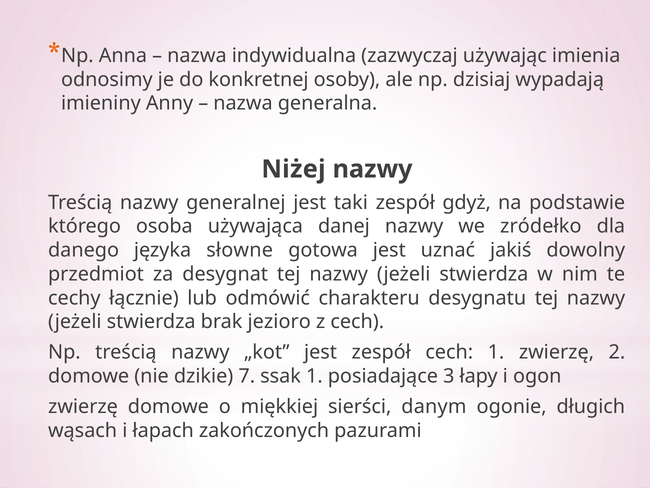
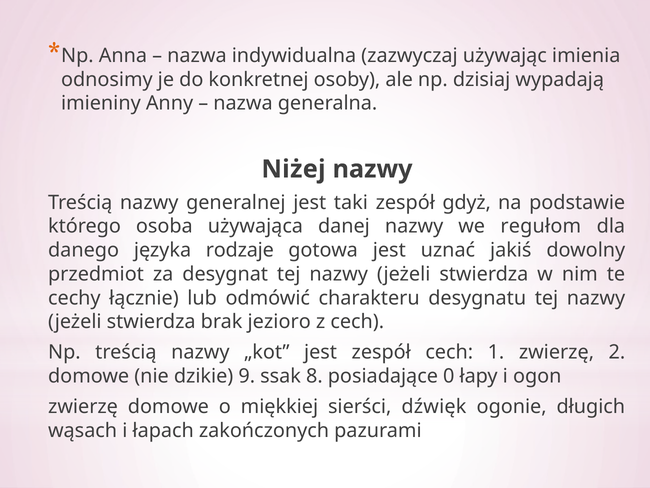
zródełko: zródełko -> regułom (541, 226)
słowne: słowne -> rodzaje (240, 250)
7: 7 -> 9 (247, 376)
ssak 1: 1 -> 8 (314, 376)
3: 3 -> 0 (449, 376)
danym: danym -> dźwięk (434, 406)
